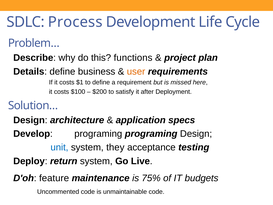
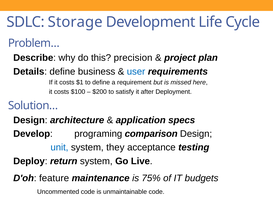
Process: Process -> Storage (75, 22)
functions: functions -> precision (133, 58)
user colour: orange -> blue (136, 71)
programing programing: programing -> comparison (151, 134)
